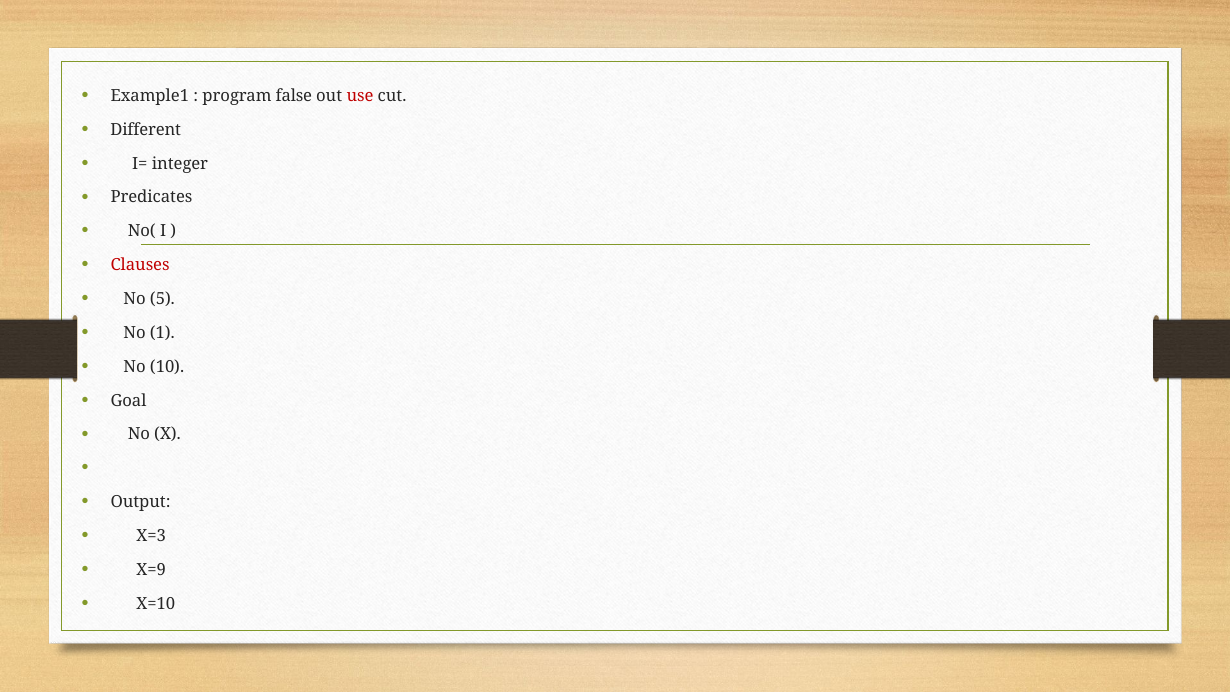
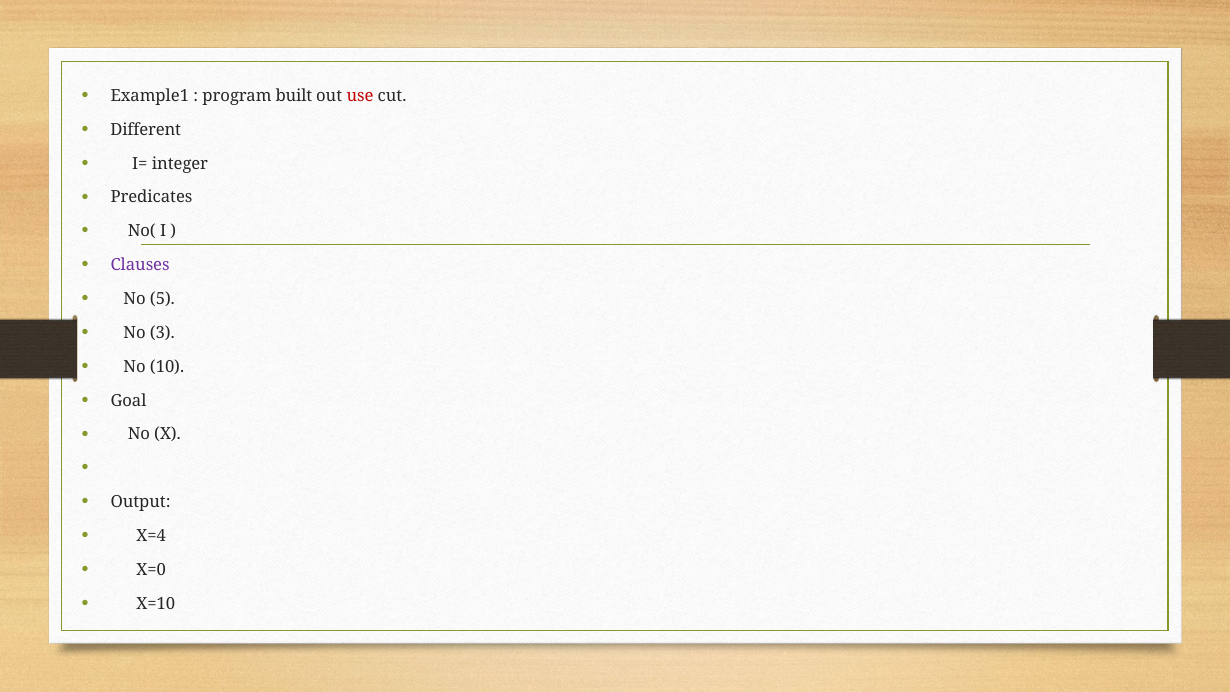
false: false -> built (294, 96)
Clauses colour: red -> purple (140, 265)
1: 1 -> 3 (162, 333)
X=3: X=3 -> X=4 (151, 536)
X=9: X=9 -> X=0 (151, 570)
